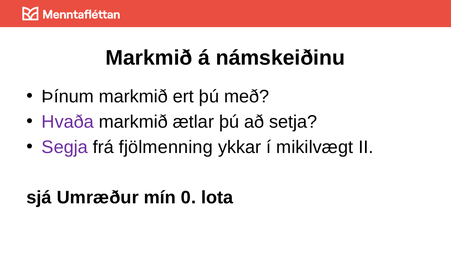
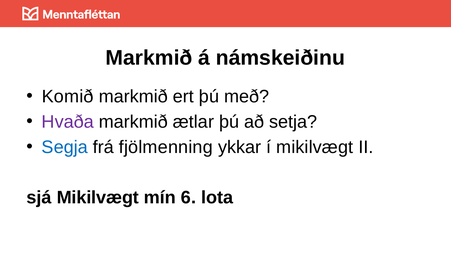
Þínum: Þínum -> Komið (68, 96)
Segja colour: purple -> blue (65, 147)
sjá Umræður: Umræður -> Mikilvægt (98, 197)
0: 0 -> 6 (188, 197)
